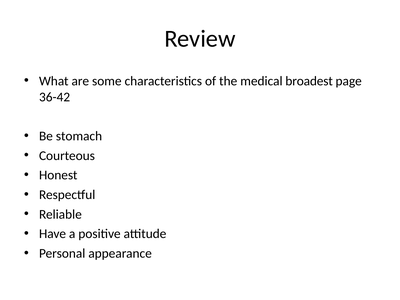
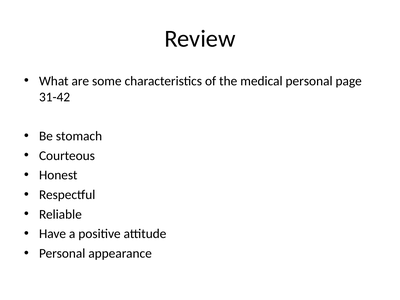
medical broadest: broadest -> personal (309, 81)
36-42: 36-42 -> 31-42 (55, 97)
